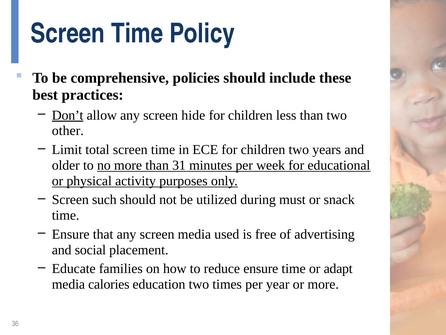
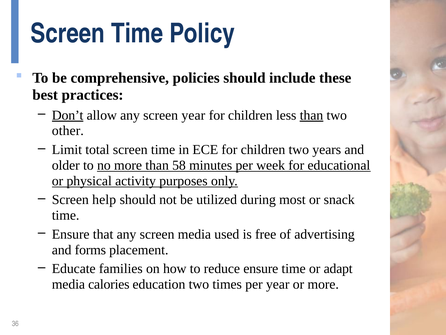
screen hide: hide -> year (193, 115)
than underline: none -> present (311, 115)
31: 31 -> 58 (179, 165)
such: such -> help (104, 200)
must: must -> most (292, 200)
social: social -> forms (90, 249)
